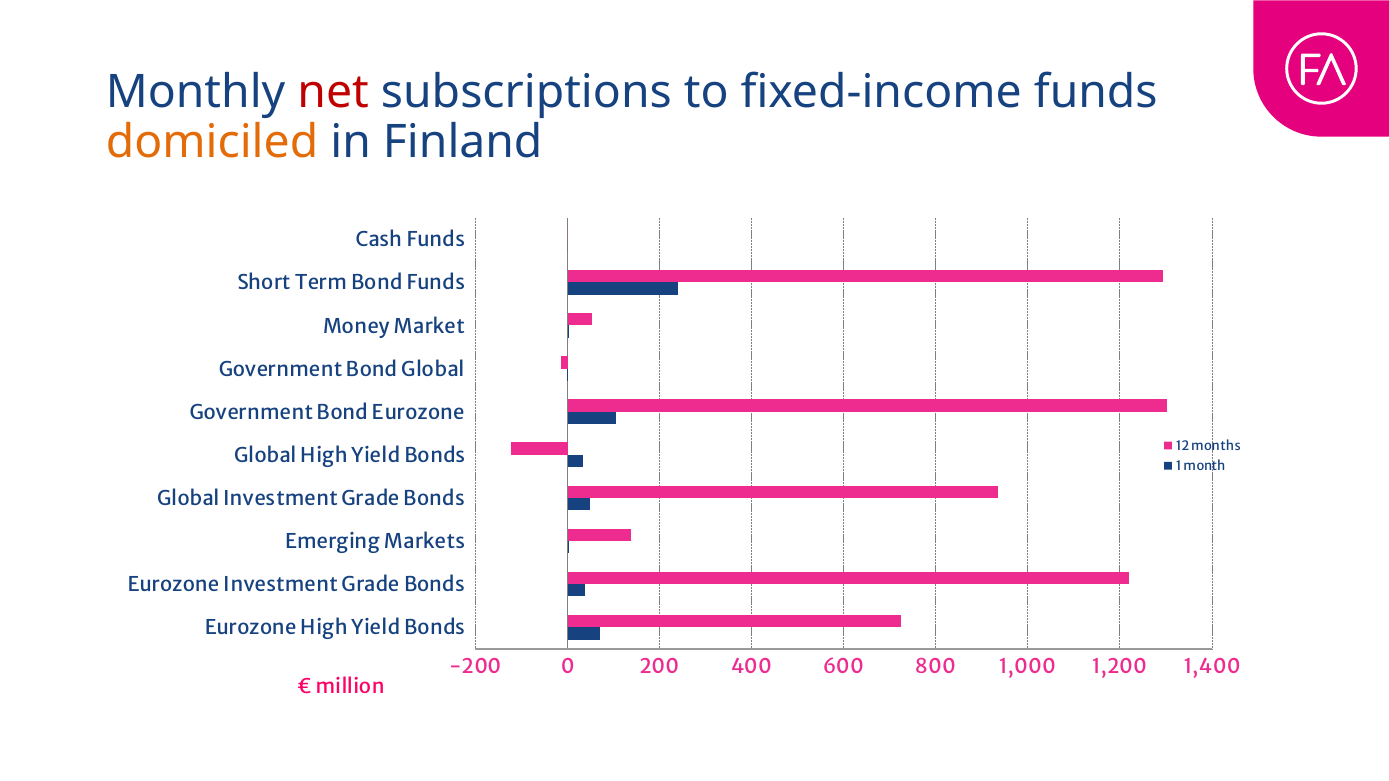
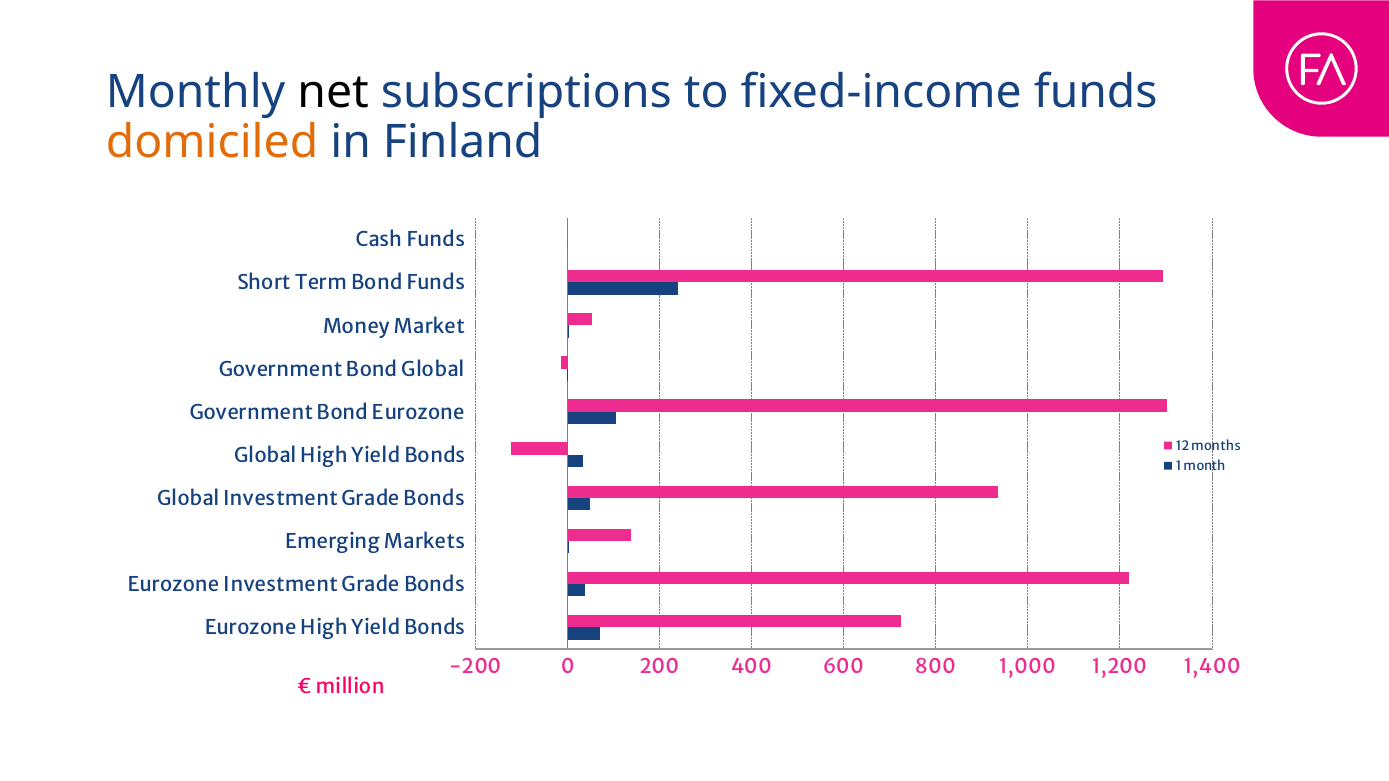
net colour: red -> black (333, 92)
